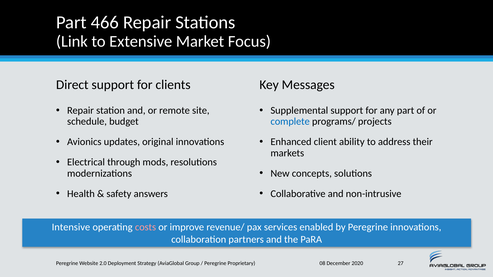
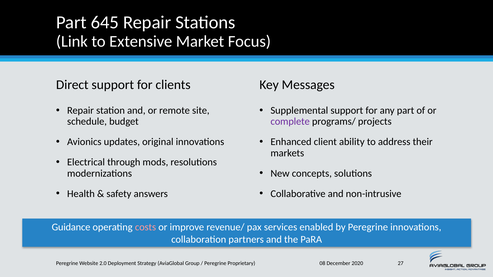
466: 466 -> 645 (105, 23)
complete colour: blue -> purple (290, 122)
Intensive: Intensive -> Guidance (71, 227)
